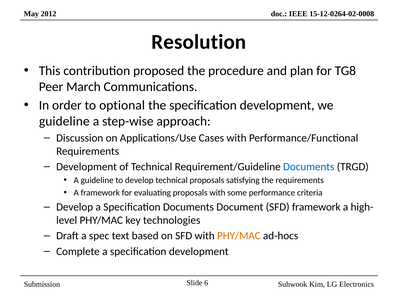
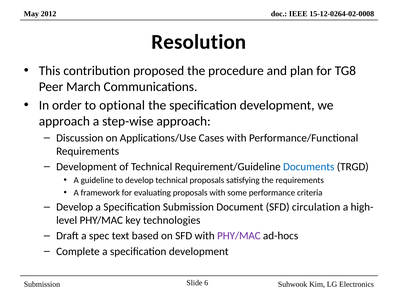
guideline: guideline -> approach (64, 121)
Specification Documents: Documents -> Submission (188, 207)
SFD framework: framework -> circulation (316, 207)
PHY/MAC colour: orange -> purple (239, 235)
